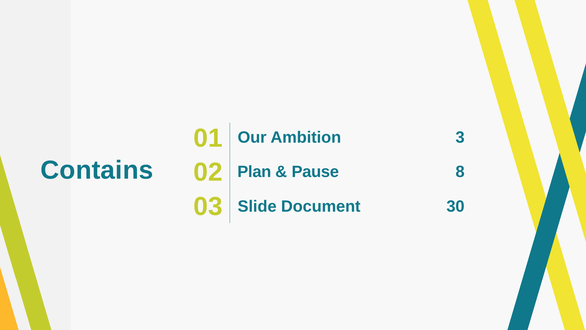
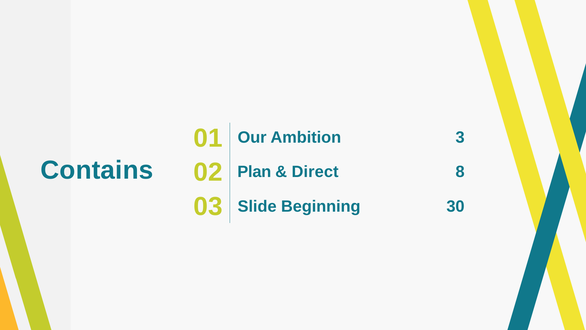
Pause: Pause -> Direct (315, 172)
Document: Document -> Beginning (321, 206)
